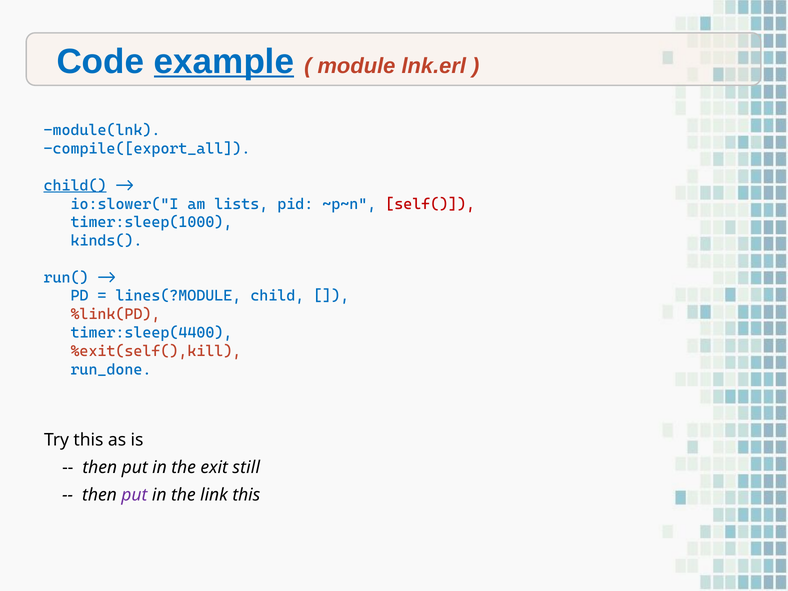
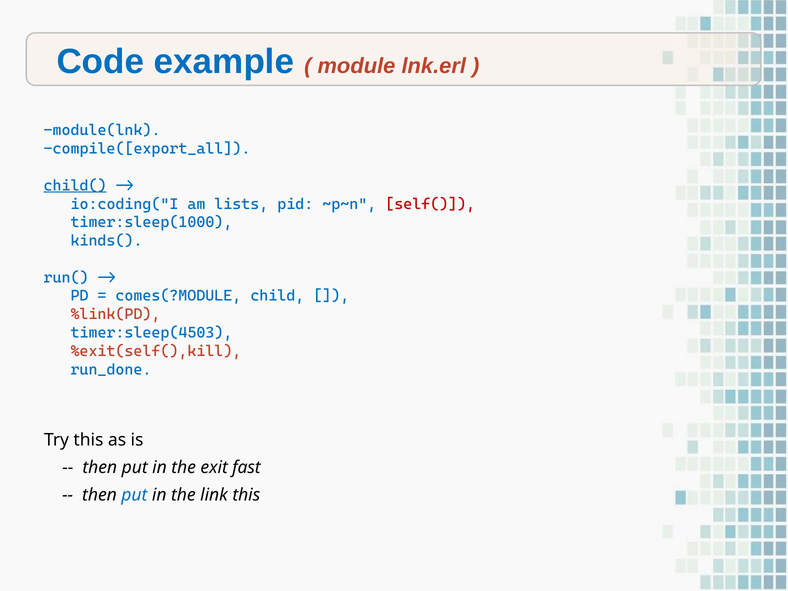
example underline: present -> none (224, 62)
io:slower("I: io:slower("I -> io:coding("I (124, 204)
lines(?MODULE: lines(?MODULE -> comes(?MODULE (178, 296)
timer:sleep(4400: timer:sleep(4400 -> timer:sleep(4503 (151, 333)
still: still -> fast (246, 467)
put colour: purple -> blue (134, 495)
